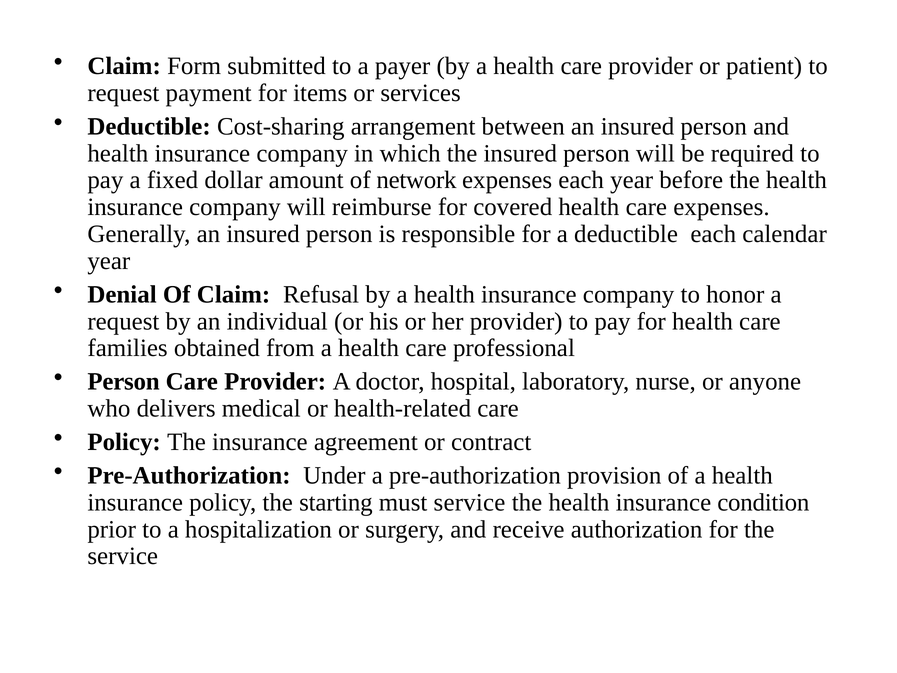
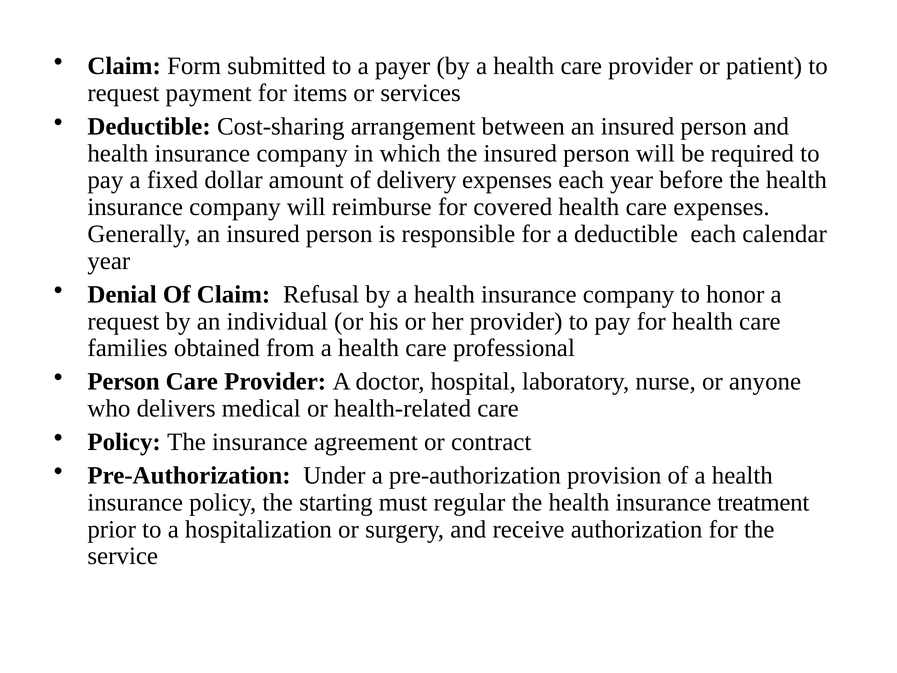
network: network -> delivery (416, 180)
must service: service -> regular (469, 502)
condition: condition -> treatment (763, 502)
